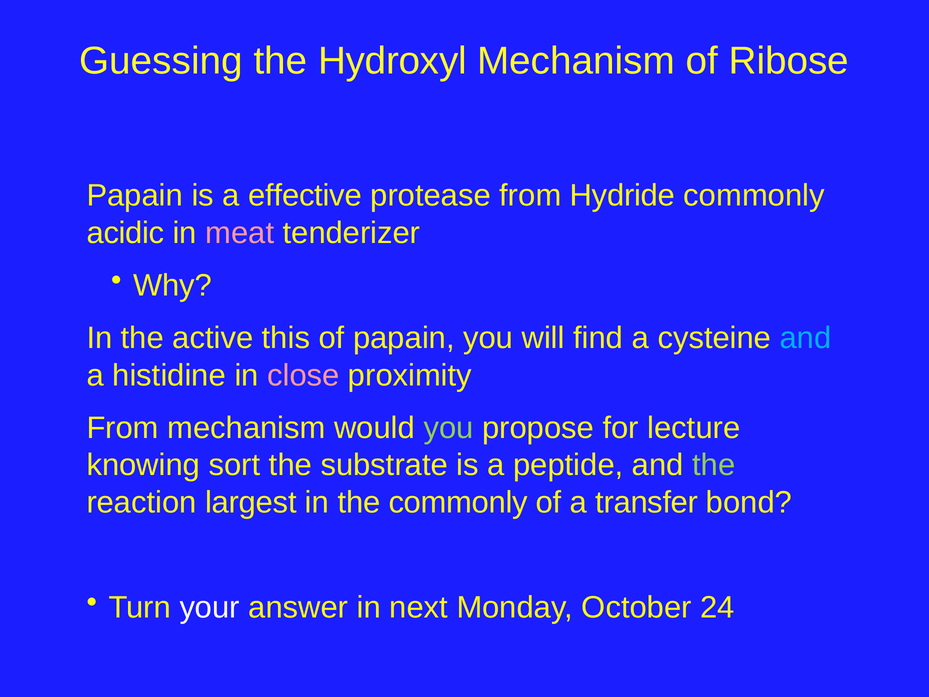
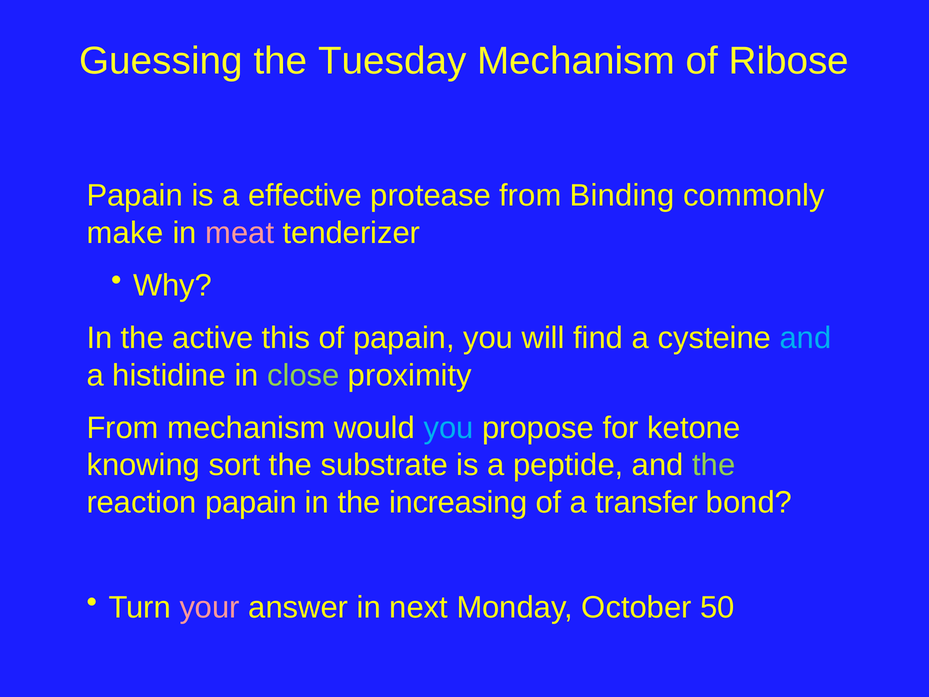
Hydroxyl: Hydroxyl -> Tuesday (392, 61)
Hydride: Hydride -> Binding (622, 196)
acidic: acidic -> make (125, 233)
close colour: pink -> light green (303, 375)
you colour: light green -> light blue (449, 428)
lecture: lecture -> ketone (694, 428)
reaction largest: largest -> papain (251, 502)
the commonly: commonly -> increasing (458, 502)
your colour: white -> pink (210, 607)
24: 24 -> 50 (717, 607)
